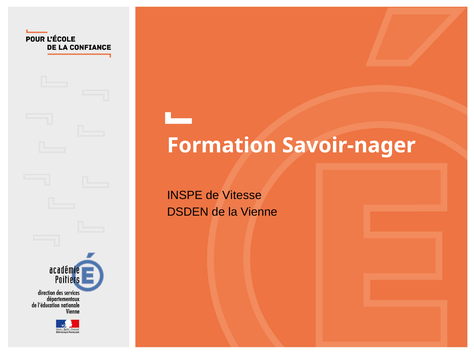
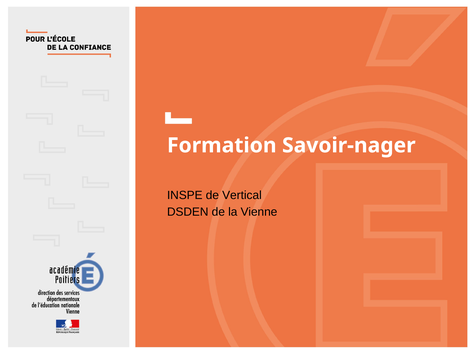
Vitesse: Vitesse -> Vertical (242, 195)
